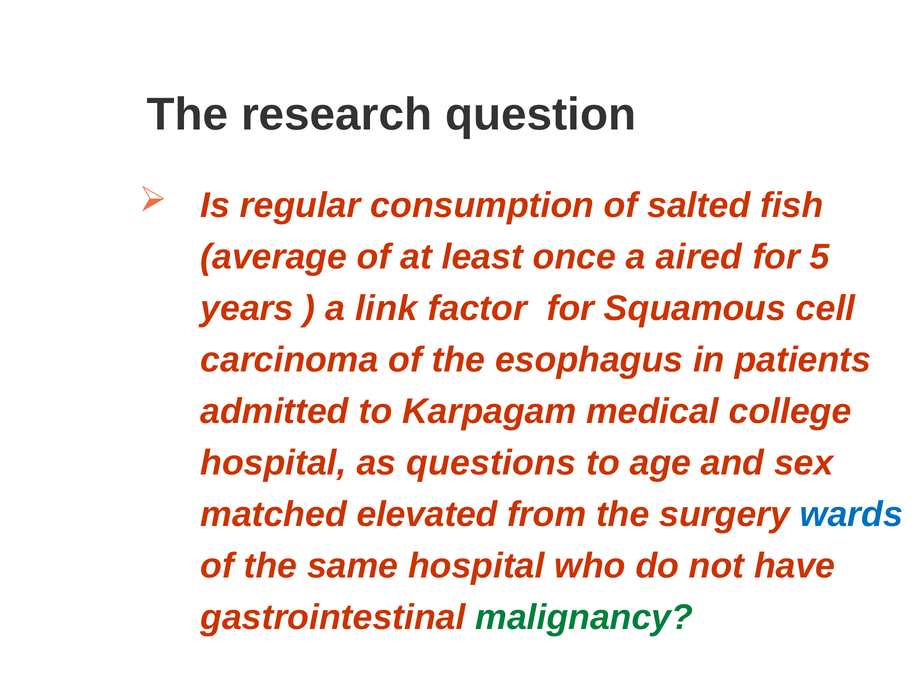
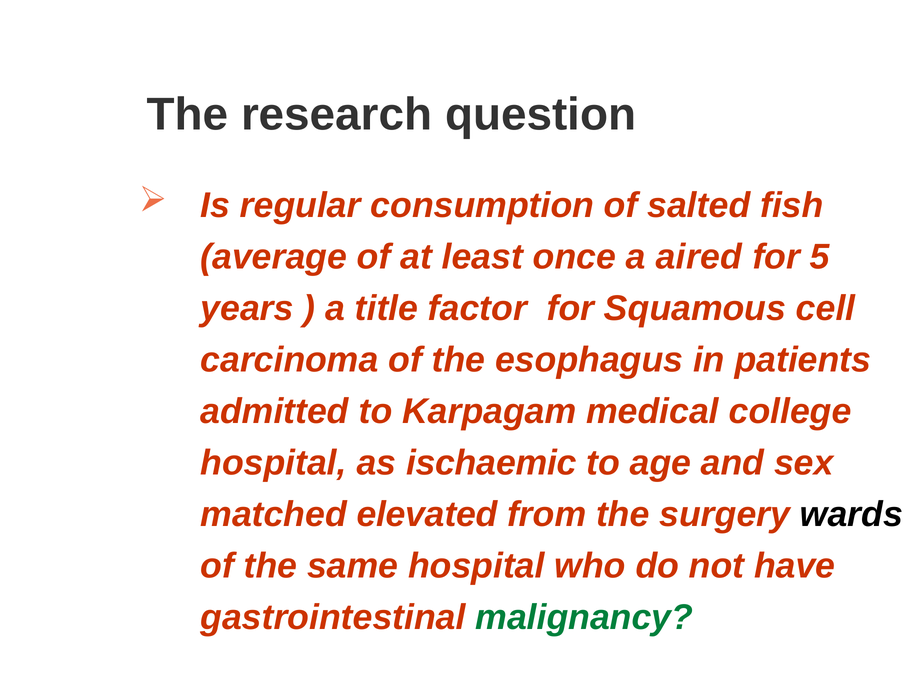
link: link -> title (386, 308)
questions: questions -> ischaemic (491, 463)
wards colour: blue -> black (851, 514)
